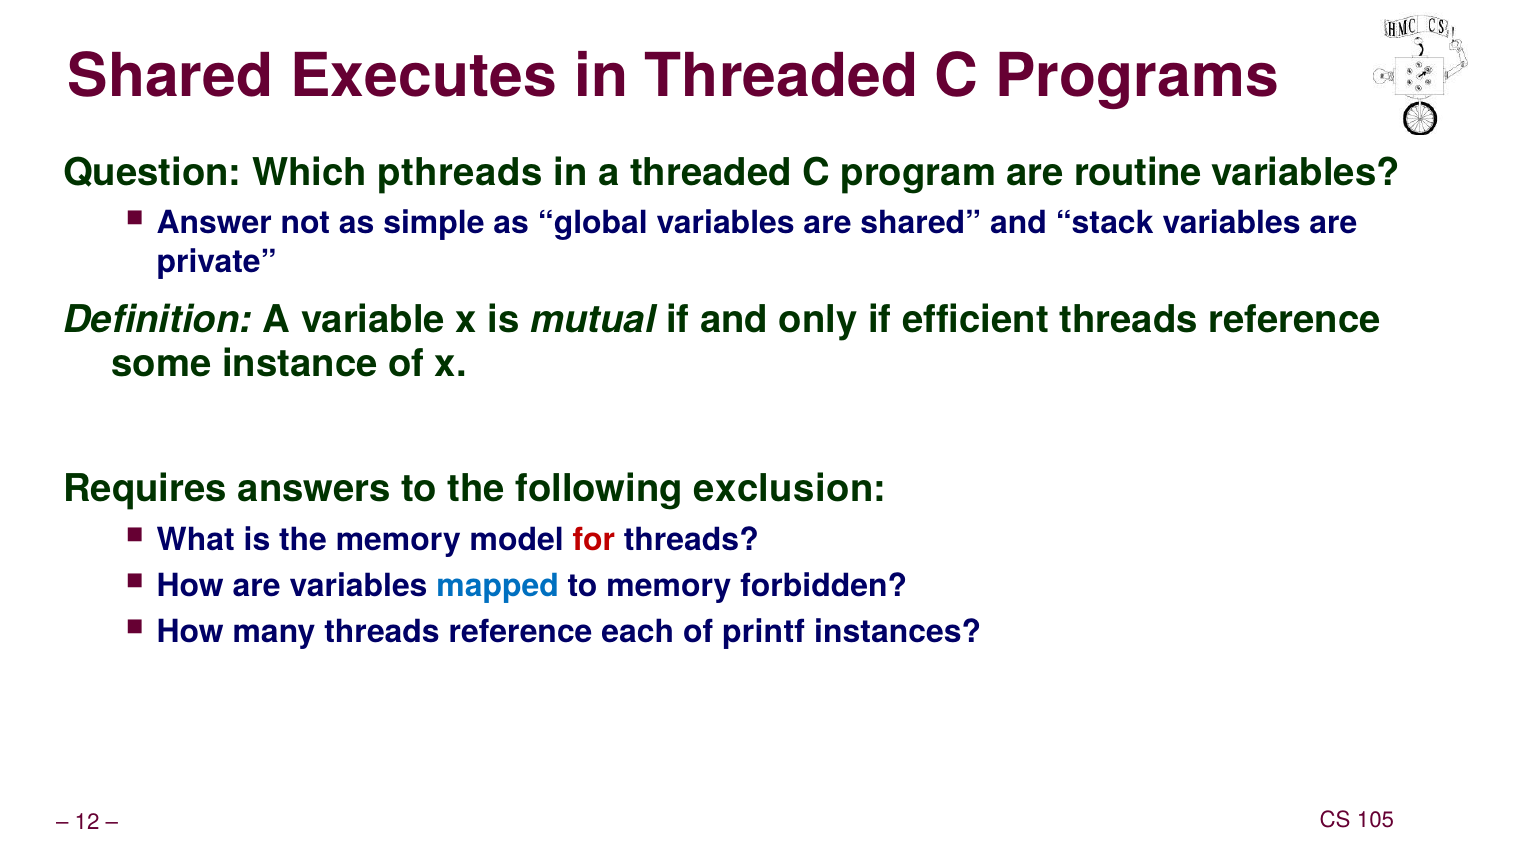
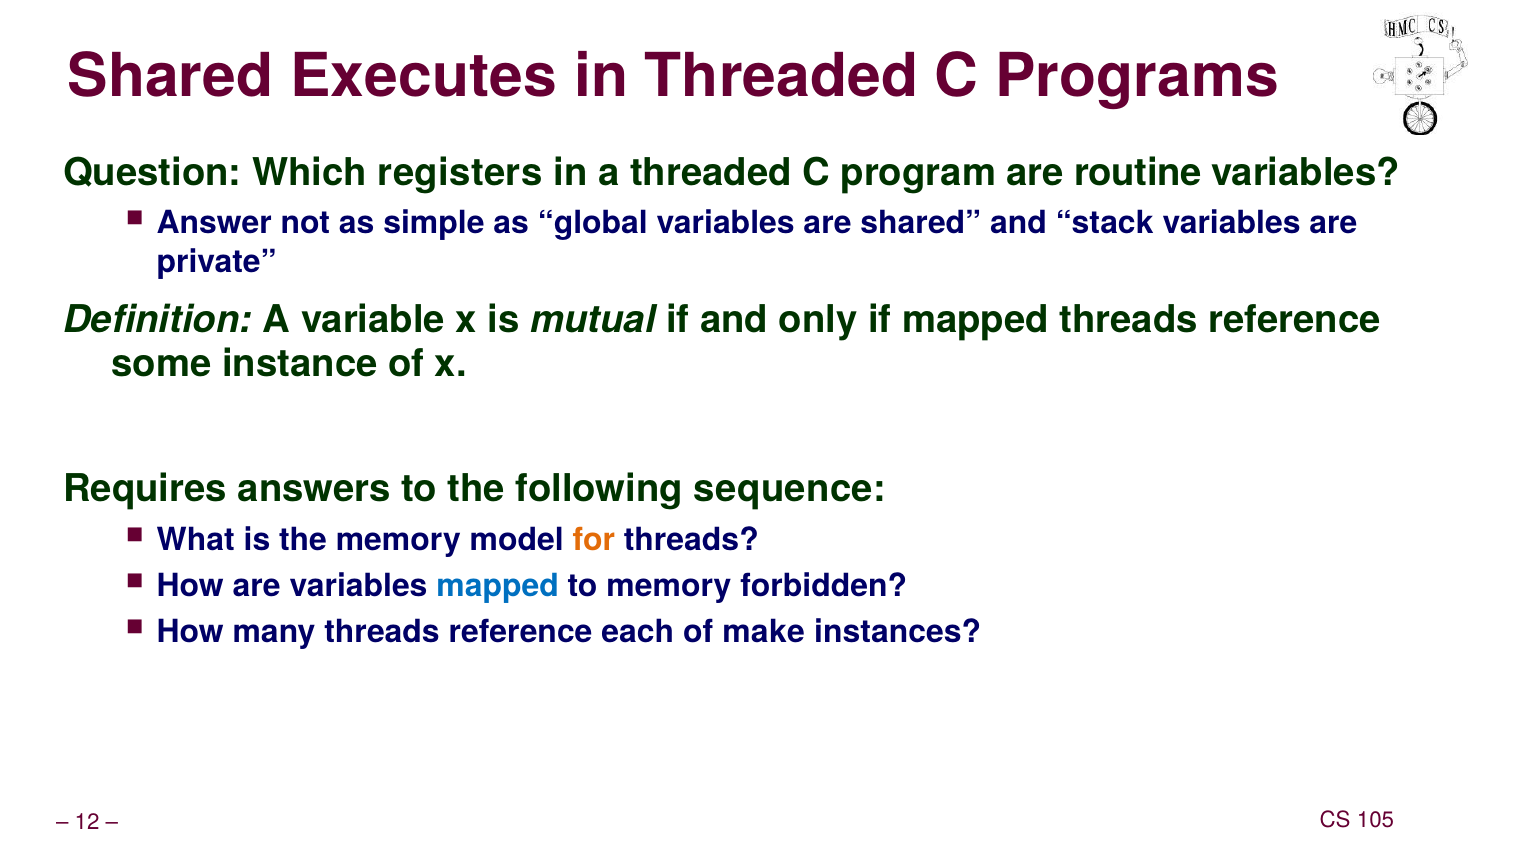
pthreads: pthreads -> registers (460, 173)
if efficient: efficient -> mapped (976, 320)
exclusion: exclusion -> sequence (790, 489)
for colour: red -> orange (594, 540)
printf: printf -> make (764, 632)
